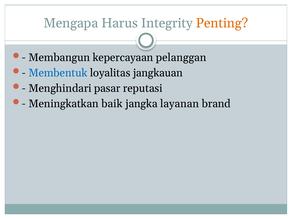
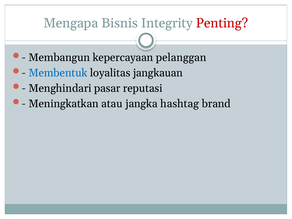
Harus: Harus -> Bisnis (120, 23)
Penting colour: orange -> red (222, 23)
baik: baik -> atau (112, 104)
layanan: layanan -> hashtag (180, 104)
